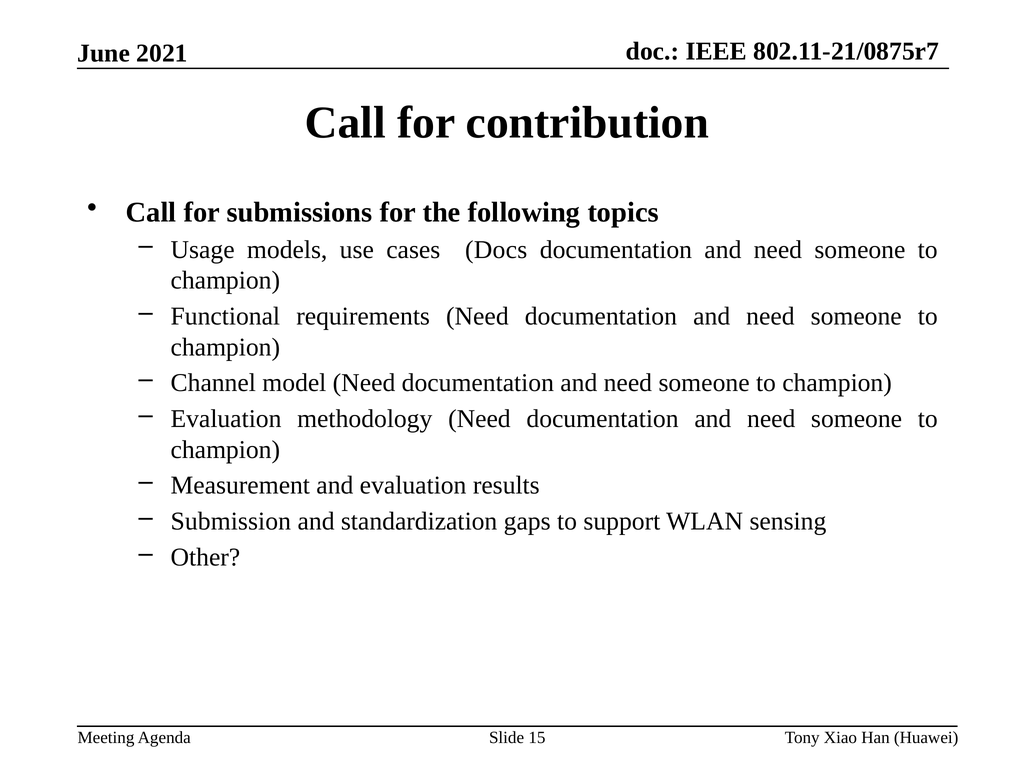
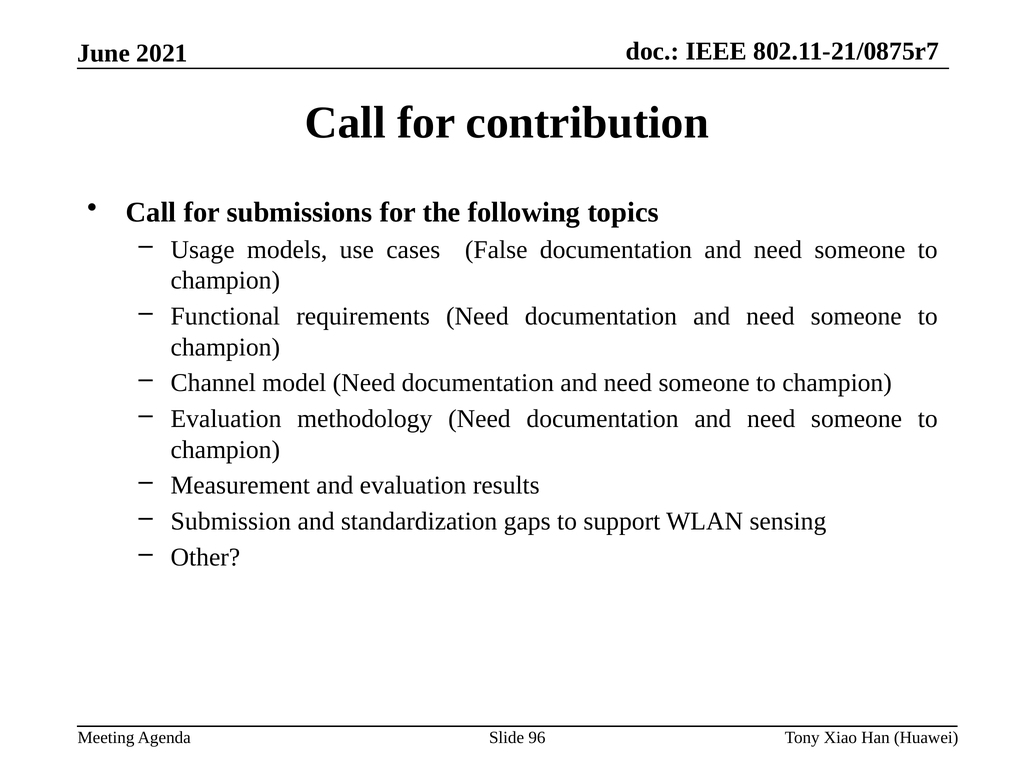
Docs: Docs -> False (496, 250)
15: 15 -> 96 (537, 738)
